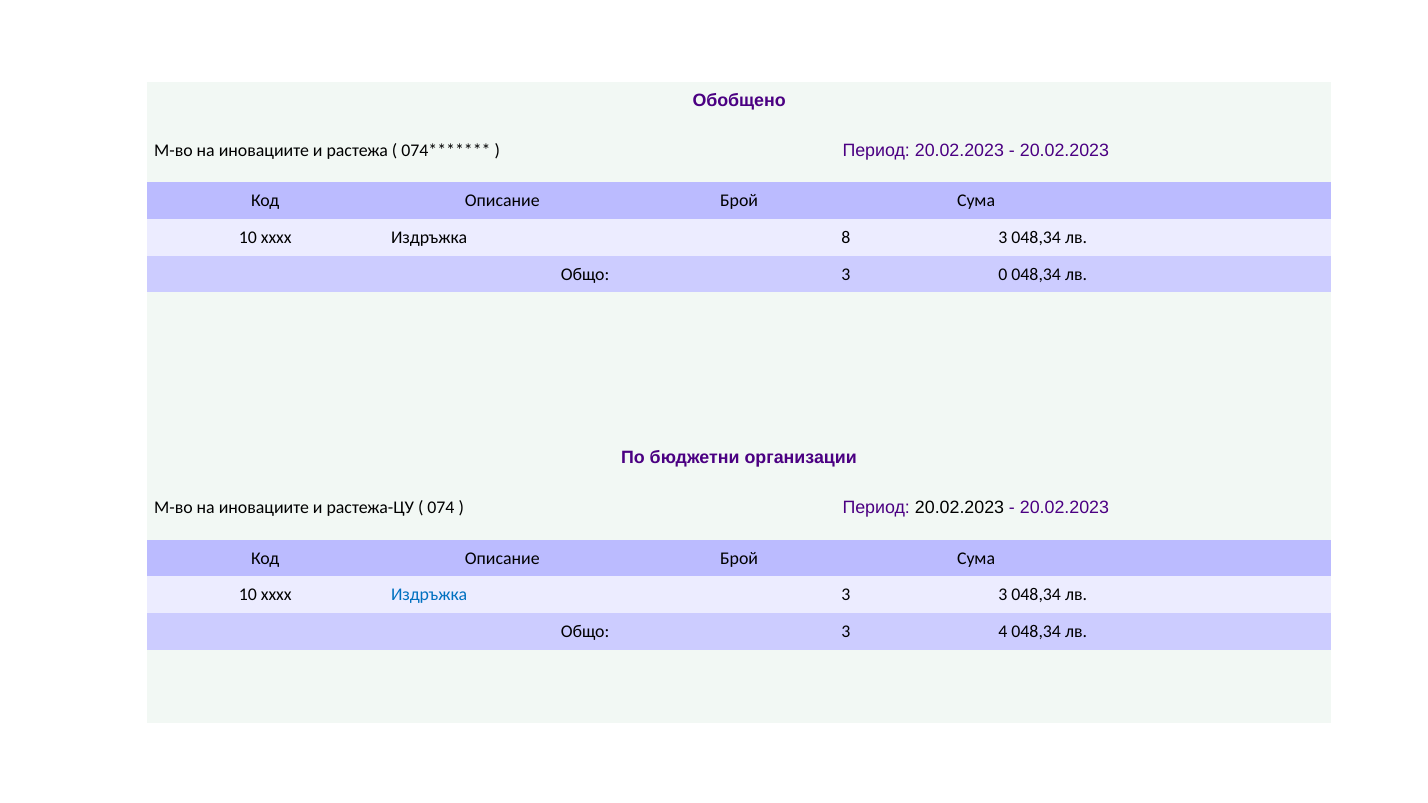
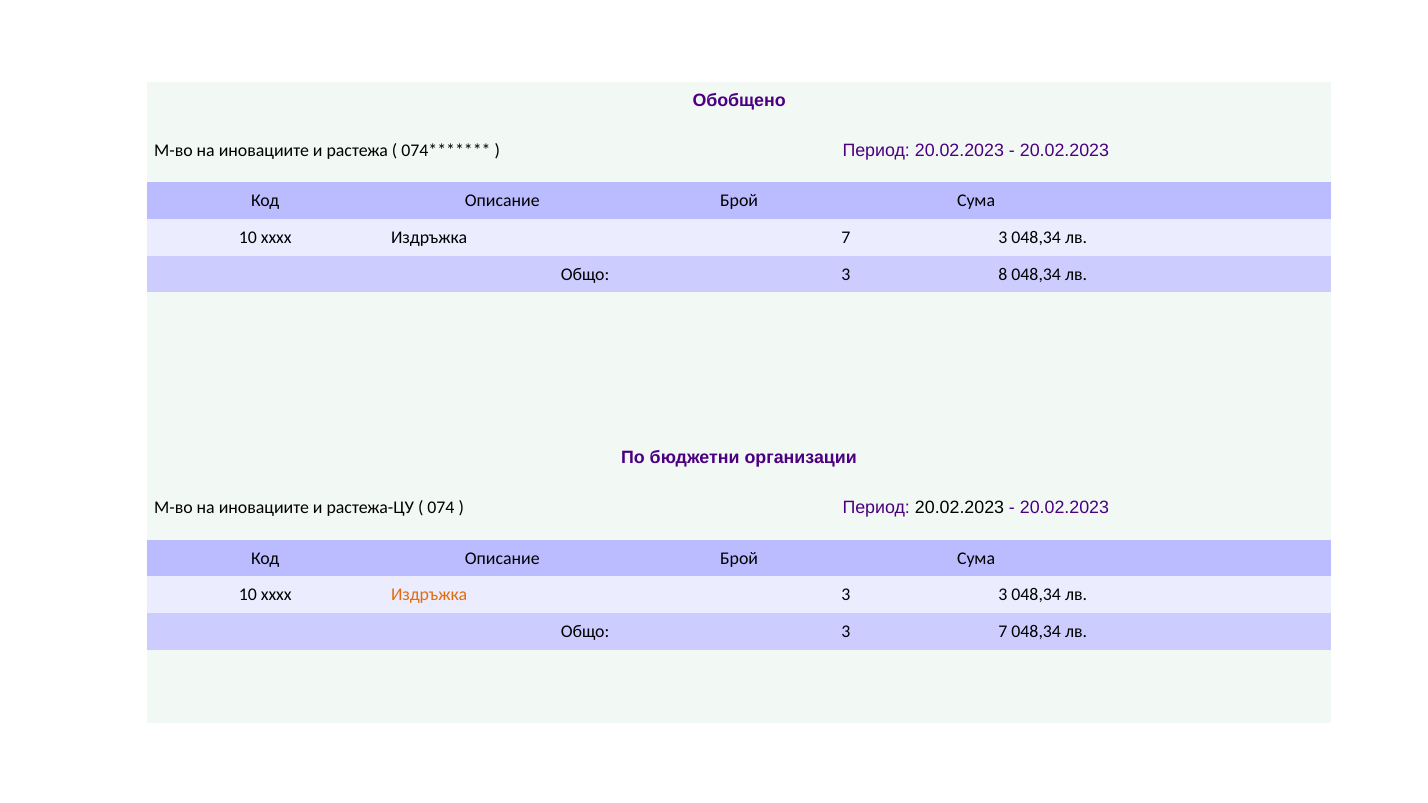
Издръжка 8: 8 -> 7 (846, 238)
0: 0 -> 8 (1003, 274)
Издръжка colour: blue -> orange (429, 595)
3 4: 4 -> 7 (1003, 632)
